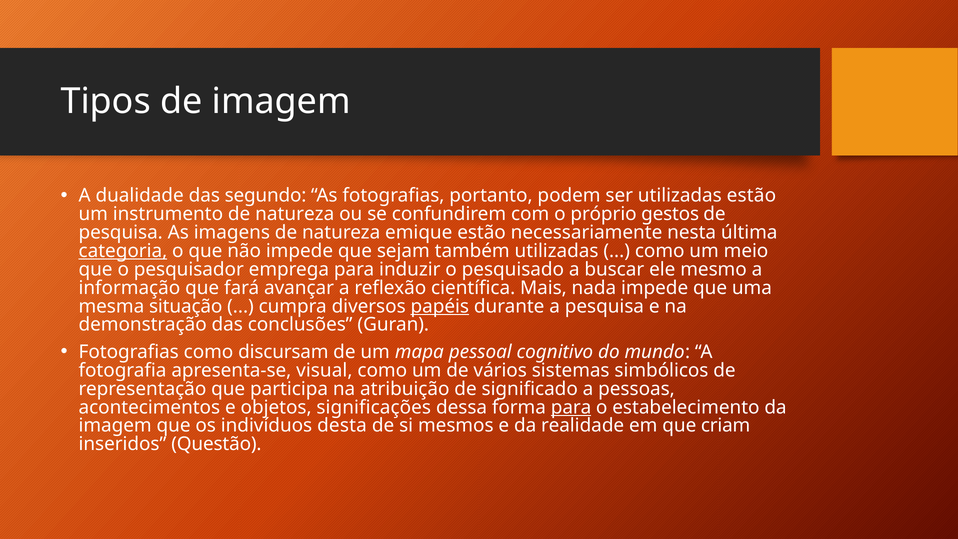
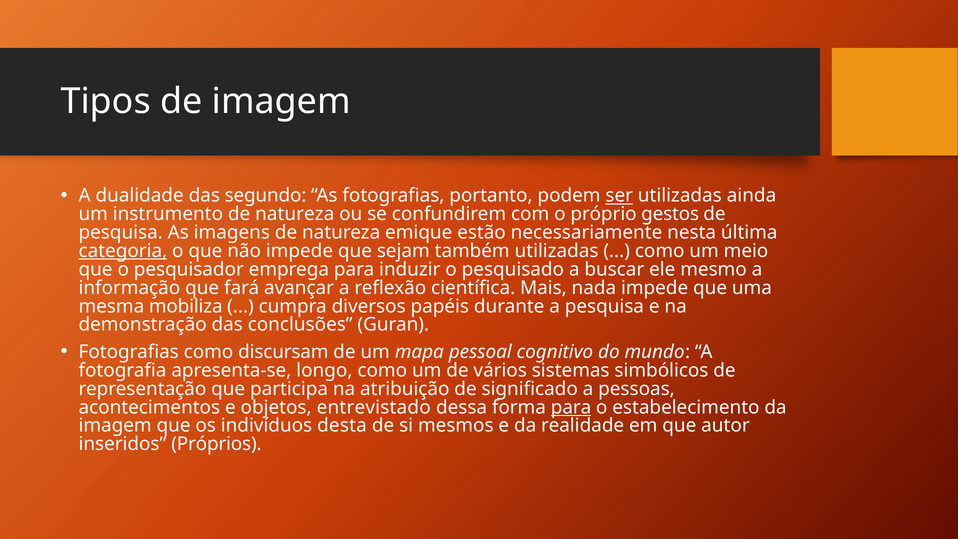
ser underline: none -> present (619, 196)
utilizadas estão: estão -> ainda (751, 196)
situação: situação -> mobiliza (186, 306)
papéis underline: present -> none (440, 306)
visual: visual -> longo (324, 370)
significações: significações -> entrevistado (374, 407)
criam: criam -> autor (725, 426)
Questão: Questão -> Próprios (216, 444)
